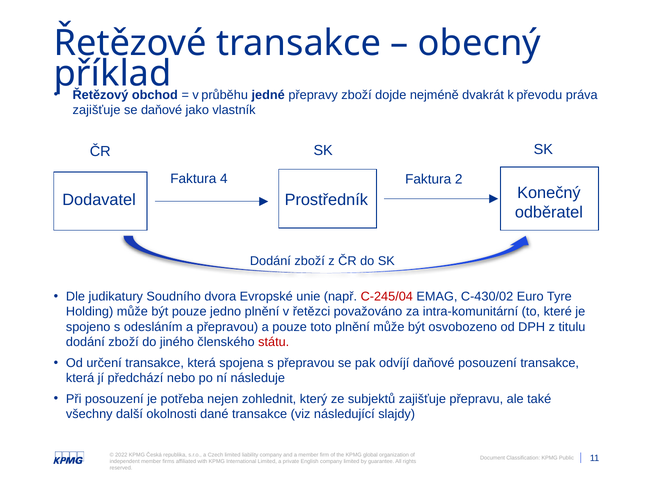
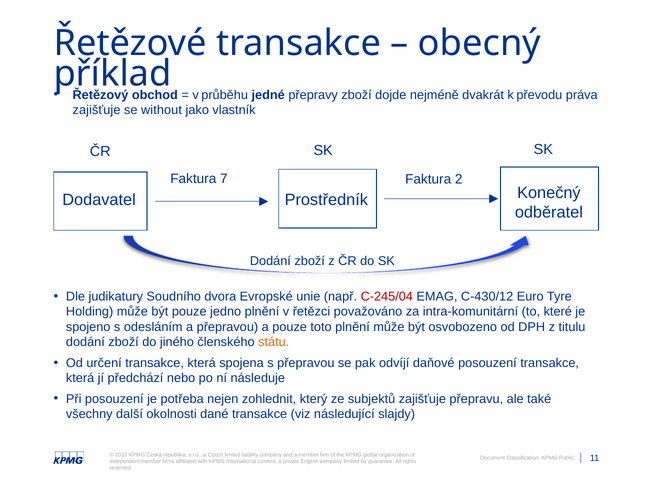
se daňové: daňové -> without (161, 110)
4: 4 -> 7 (224, 179)
C-430/02: C-430/02 -> C-430/12 (487, 296)
státu colour: red -> orange (274, 342)
